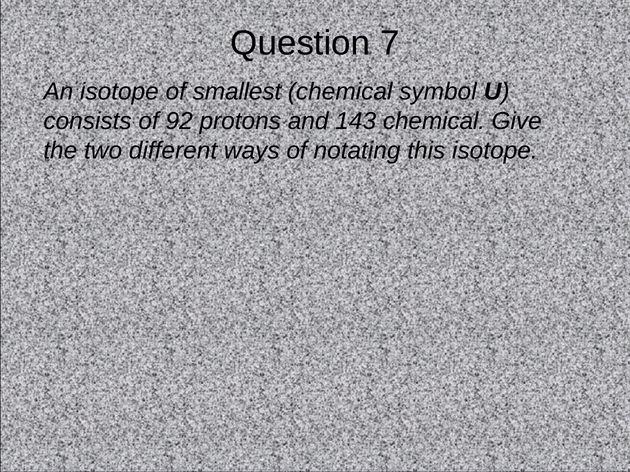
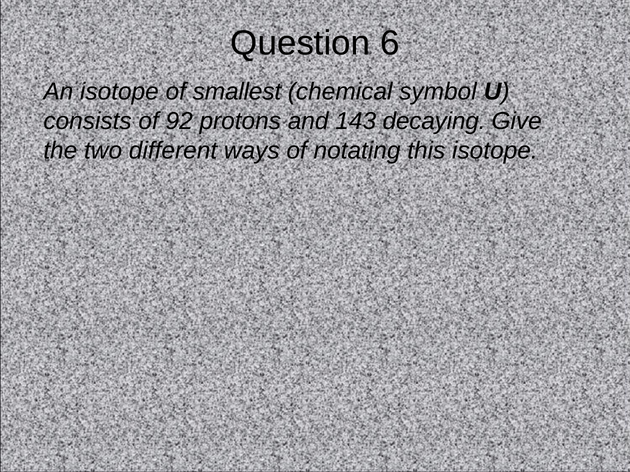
7: 7 -> 6 (390, 43)
143 chemical: chemical -> decaying (434, 121)
